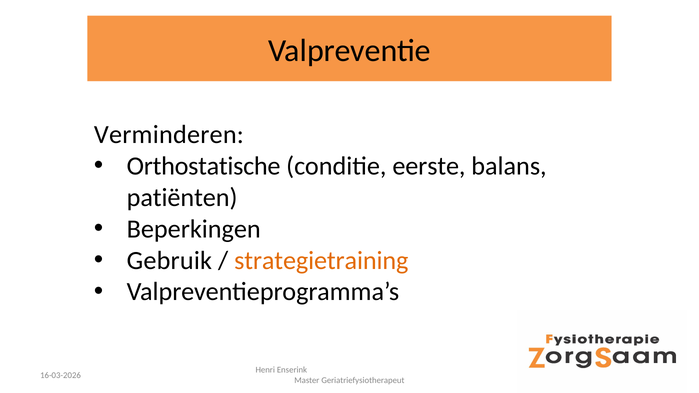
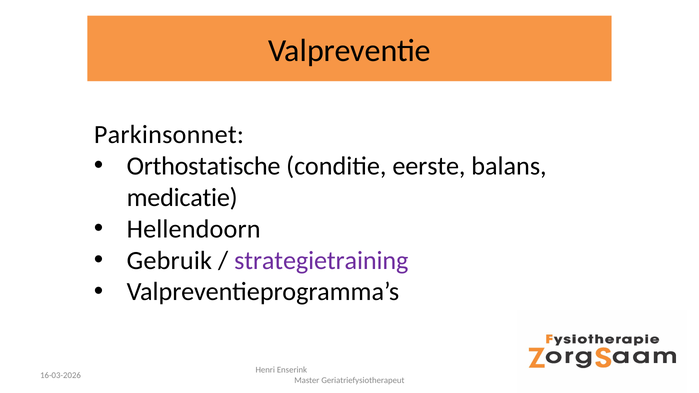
Verminderen: Verminderen -> Parkinsonnet (169, 135)
patiënten: patiënten -> medicatie (182, 198)
Beperkingen: Beperkingen -> Hellendoorn (194, 229)
strategietraining colour: orange -> purple (321, 260)
